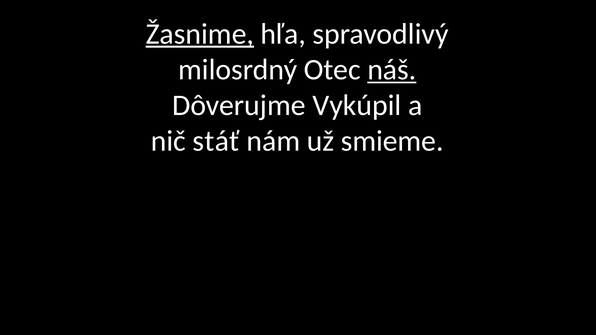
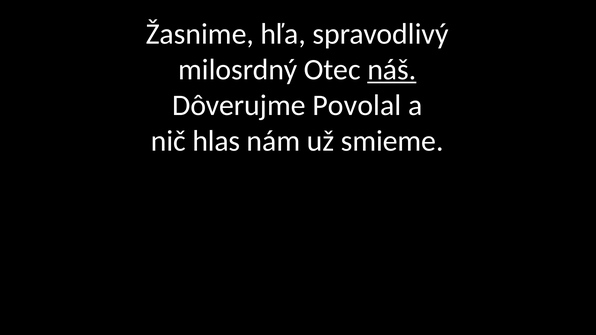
Žasnime underline: present -> none (200, 34)
Vykúpil: Vykúpil -> Povolal (357, 105)
stáť: stáť -> hlas (216, 141)
